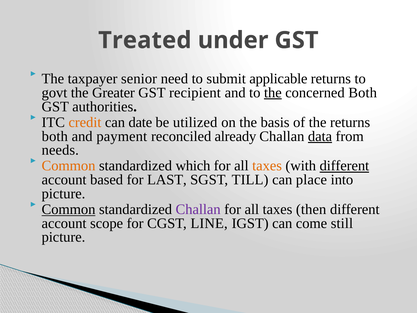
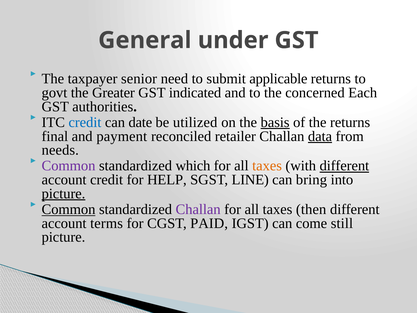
Treated: Treated -> General (145, 40)
recipient: recipient -> indicated (195, 93)
the underline: present -> none (273, 93)
concerned Both: Both -> Each (363, 93)
credit colour: orange -> blue (85, 122)
basis underline: none -> present (275, 122)
both: both -> final (55, 136)
already: already -> retailer (235, 136)
Common colour: orange -> purple (69, 166)
account based: based -> credit (107, 180)
LAST: LAST -> HELP (167, 180)
TILL: TILL -> LINE (250, 180)
place: place -> bring (311, 180)
picture underline: none -> present (63, 194)
scope: scope -> terms (107, 223)
LINE: LINE -> PAID (209, 223)
